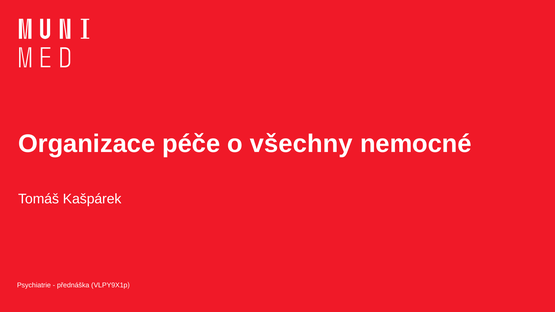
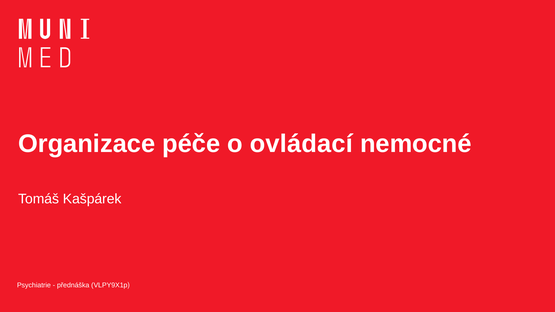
všechny: všechny -> ovládací (301, 144)
